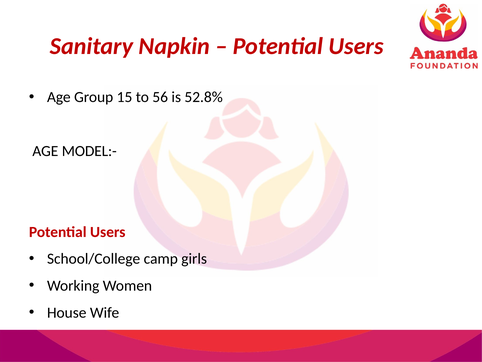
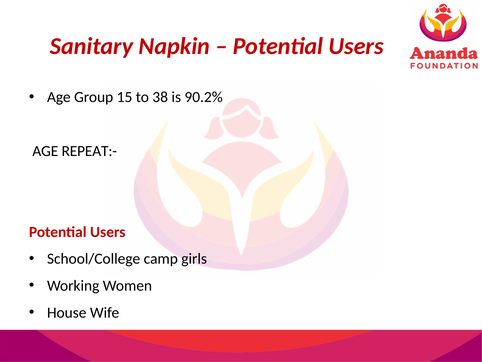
56: 56 -> 38 (160, 97)
52.8%: 52.8% -> 90.2% (204, 97)
MODEL:-: MODEL:- -> REPEAT:- (89, 151)
